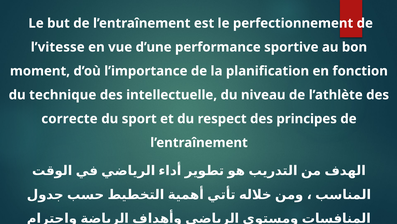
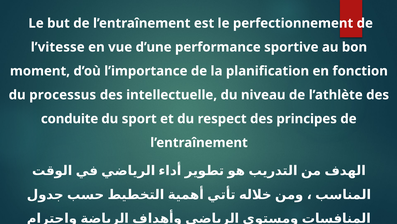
technique: technique -> processus (63, 95)
correcte: correcte -> conduite (70, 118)
